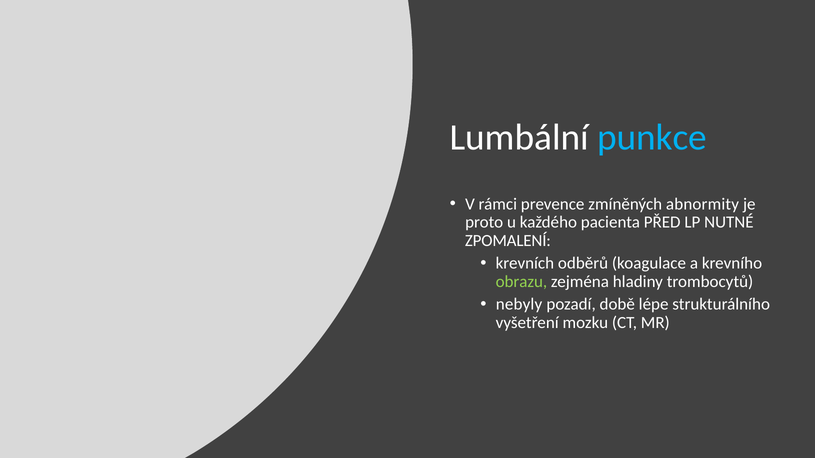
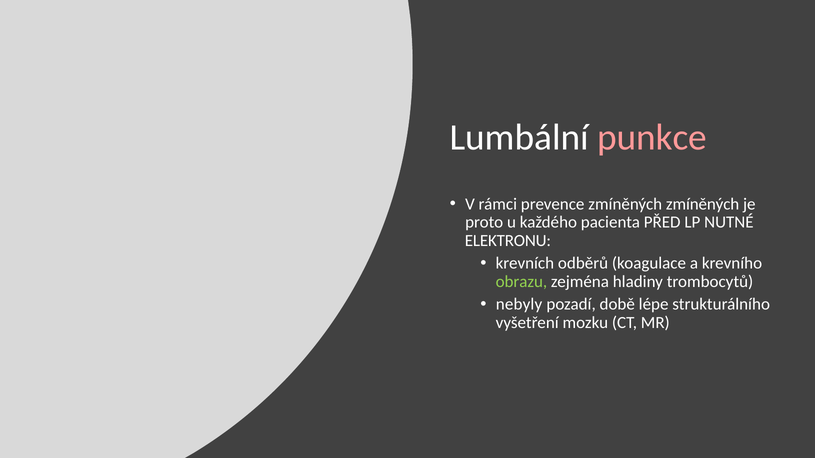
punkce colour: light blue -> pink (652, 137)
zmíněných abnormity: abnormity -> zmíněných (703, 204)
ZPOMALENÍ: ZPOMALENÍ -> ELEKTRONU (508, 241)
